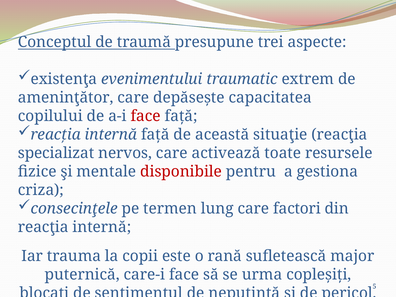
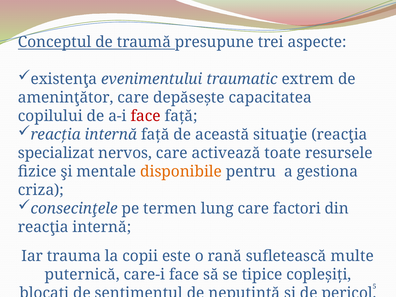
disponibile colour: red -> orange (181, 171)
major: major -> multe (352, 256)
urma: urma -> tipice (262, 274)
